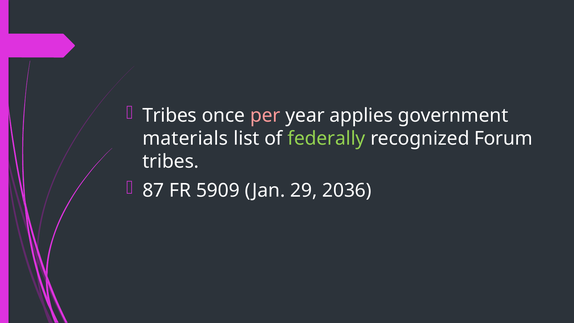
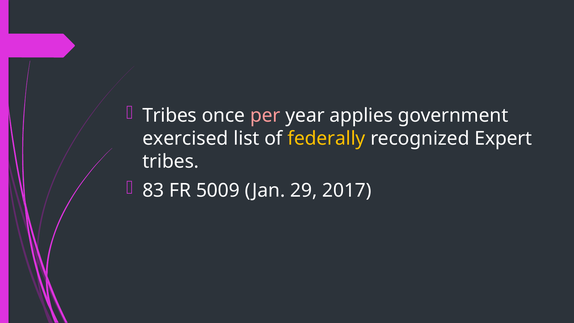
materials: materials -> exercised (185, 138)
federally colour: light green -> yellow (326, 138)
Forum: Forum -> Expert (503, 138)
87: 87 -> 83 (153, 190)
5909: 5909 -> 5009 (218, 190)
2036: 2036 -> 2017 (347, 190)
